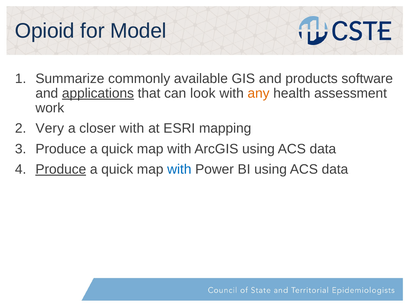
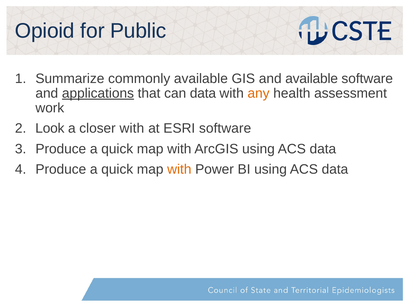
Model: Model -> Public (138, 31)
and products: products -> available (312, 79)
can look: look -> data (203, 93)
Very: Very -> Look (50, 128)
ESRI mapping: mapping -> software (225, 128)
Produce underline: present -> none (61, 169)
with colour: blue -> orange (179, 169)
